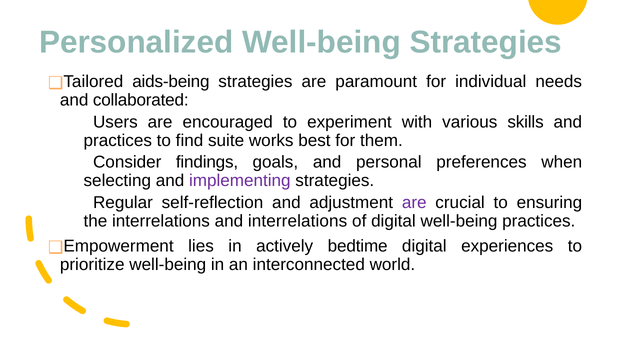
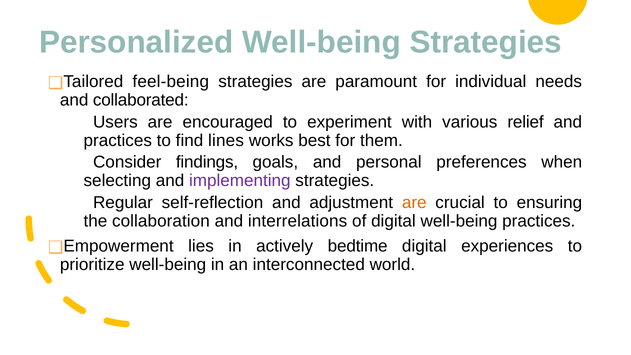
aids-being: aids-being -> feel-being (171, 82)
skills: skills -> relief (526, 122)
suite: suite -> lines (226, 140)
are colour: purple -> orange (414, 203)
the interrelations: interrelations -> collaboration (161, 221)
